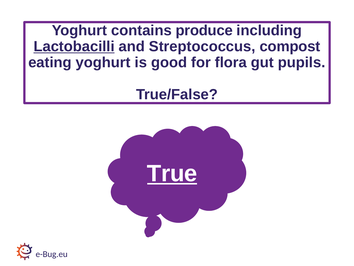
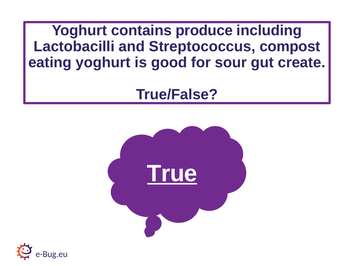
Lactobacilli underline: present -> none (74, 46)
flora: flora -> sour (231, 62)
pupils: pupils -> create (302, 62)
